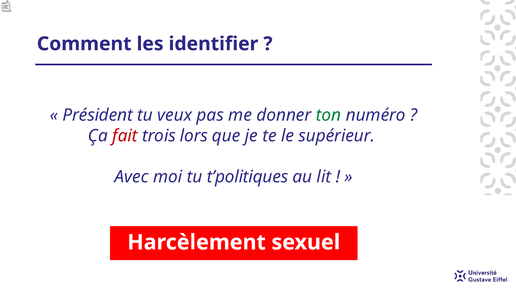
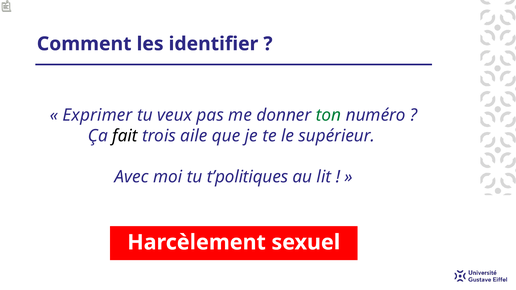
Président: Président -> Exprimer (98, 115)
fait colour: red -> black (125, 136)
lors: lors -> aile (194, 136)
